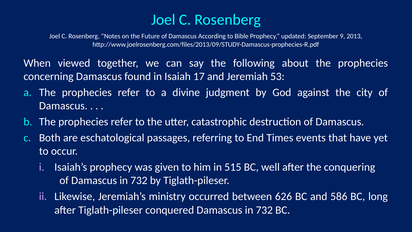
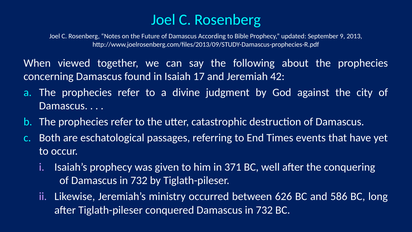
53: 53 -> 42 (277, 76)
515: 515 -> 371 (233, 167)
